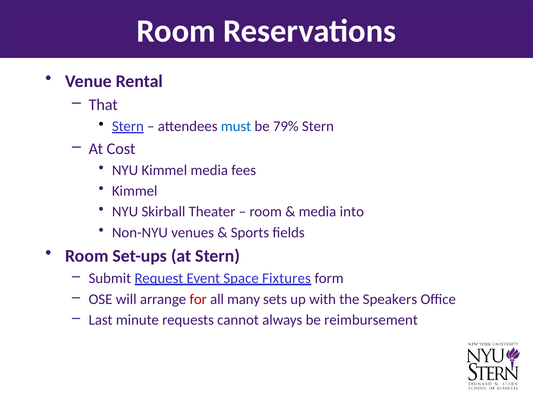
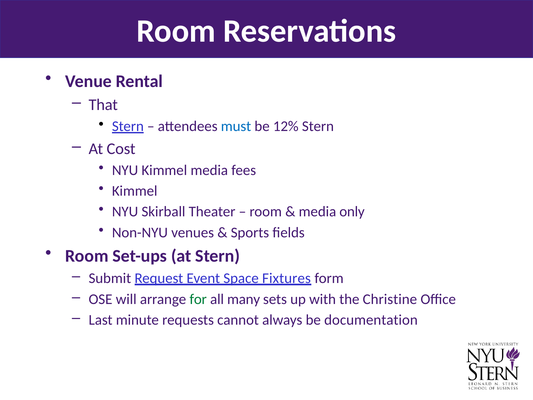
79%: 79% -> 12% (286, 126)
into: into -> only (352, 212)
for colour: red -> green (198, 299)
Speakers: Speakers -> Christine (390, 299)
reimbursement: reimbursement -> documentation (371, 320)
